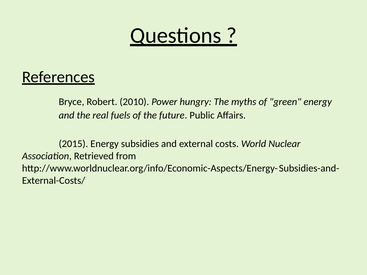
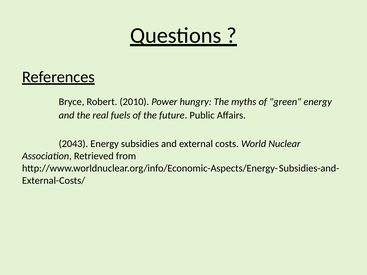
2015: 2015 -> 2043 (73, 144)
